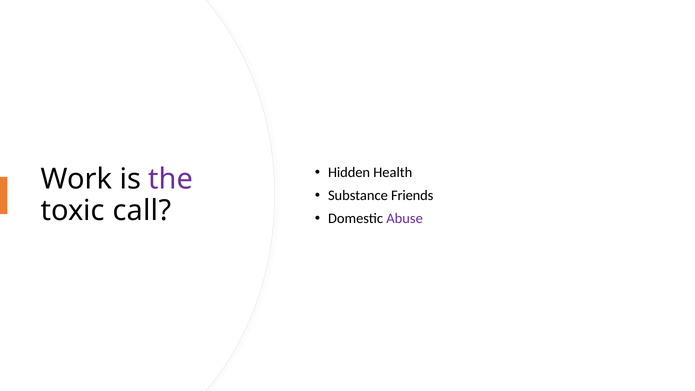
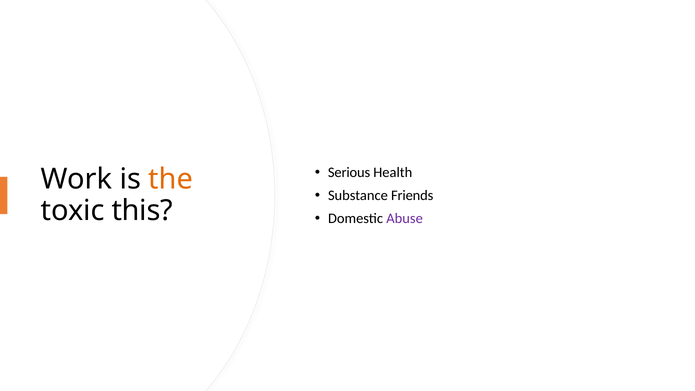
Hidden: Hidden -> Serious (349, 172)
the colour: purple -> orange (171, 179)
call: call -> this (142, 211)
